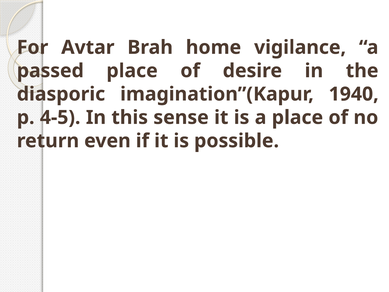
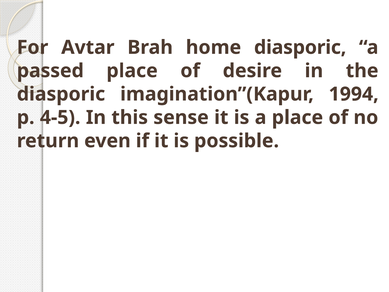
home vigilance: vigilance -> diasporic (300, 47)
1940: 1940 -> 1994 (354, 94)
